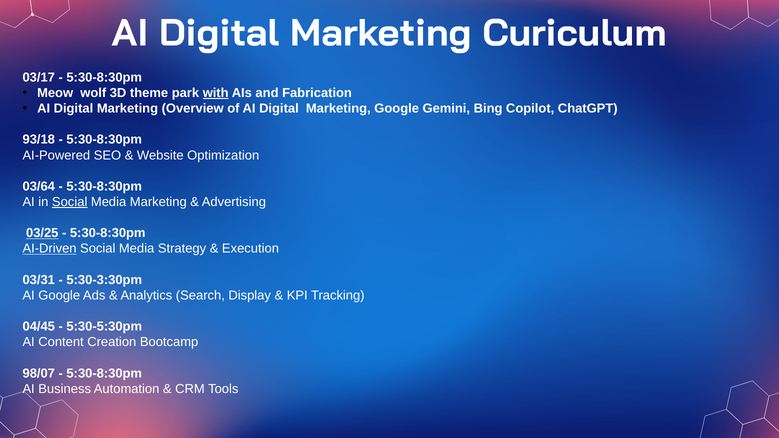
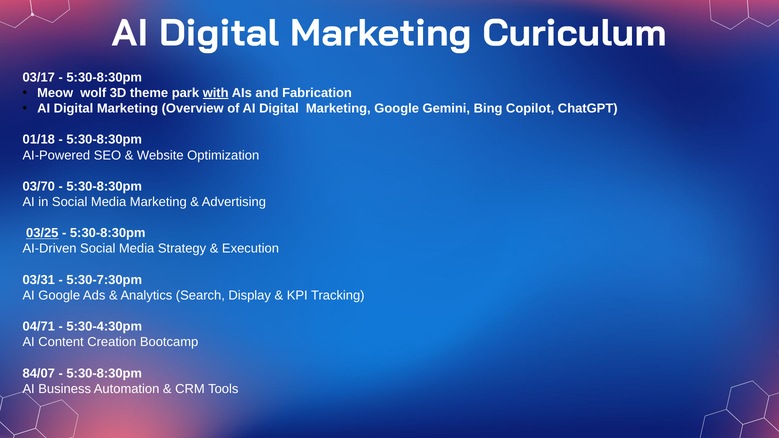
93/18: 93/18 -> 01/18 (39, 140)
03/64: 03/64 -> 03/70 (39, 186)
Social underline: present -> none (70, 202)
AI-Driven underline: present -> none (50, 249)
5:30-3:30pm: 5:30-3:30pm -> 5:30-7:30pm (104, 280)
04/45: 04/45 -> 04/71 (39, 327)
5:30-5:30pm: 5:30-5:30pm -> 5:30-4:30pm (104, 327)
98/07: 98/07 -> 84/07 (39, 373)
